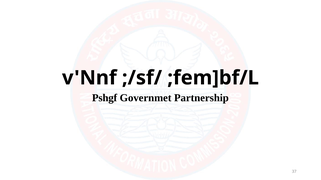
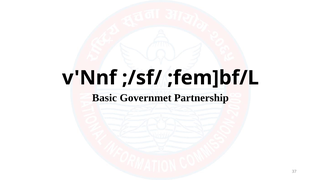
Pshgf: Pshgf -> Basic (104, 98)
